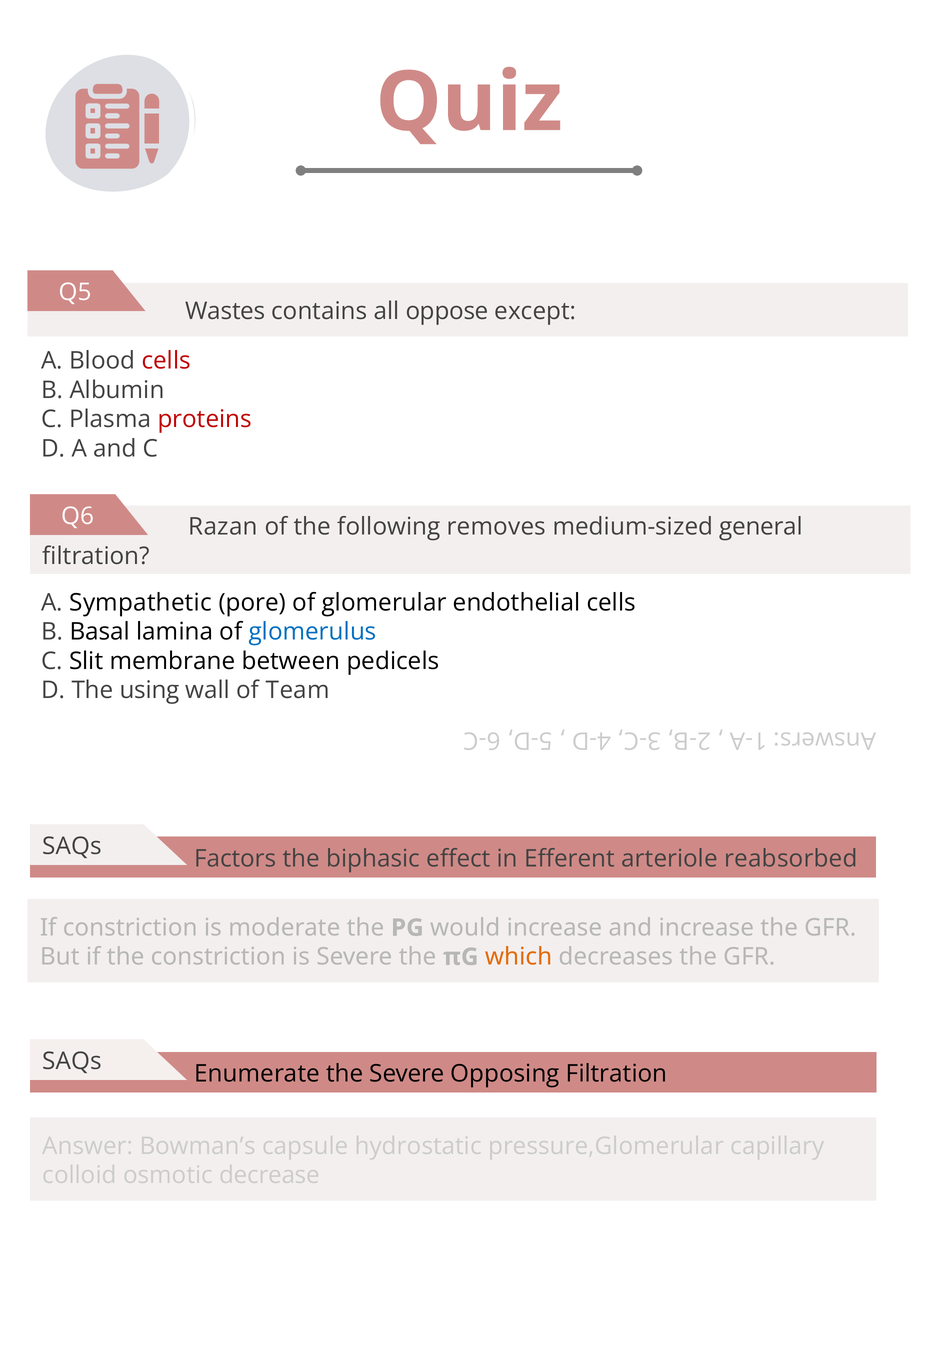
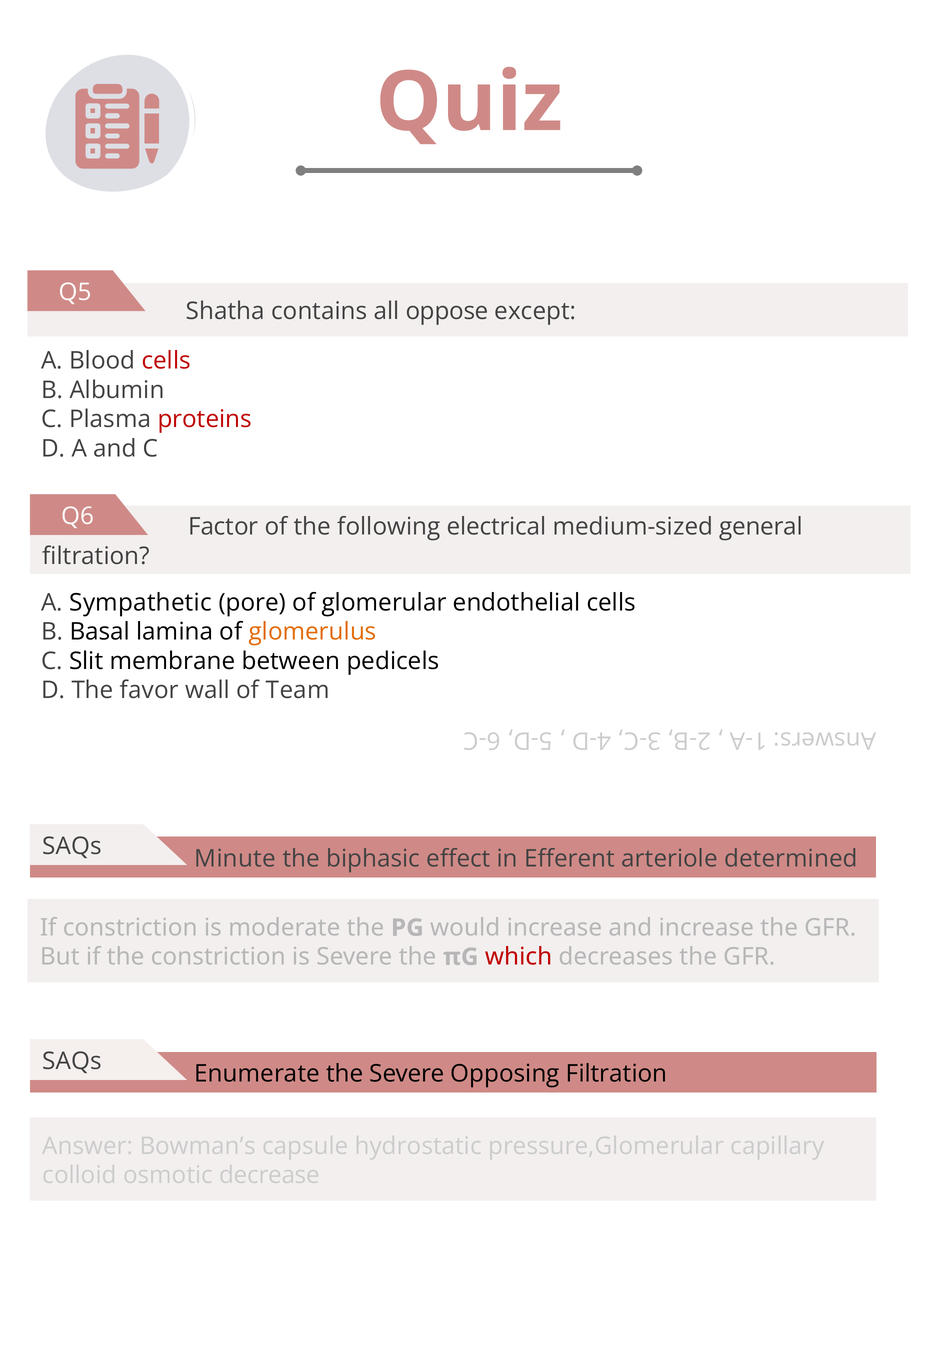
Wastes: Wastes -> Shatha (225, 311)
Razan: Razan -> Factor (223, 527)
removes: removes -> electrical (497, 527)
glomerulus colour: blue -> orange (313, 632)
using: using -> favor (149, 690)
Factors: Factors -> Minute (235, 859)
reabsorbed: reabsorbed -> determined (791, 859)
which colour: orange -> red (519, 957)
